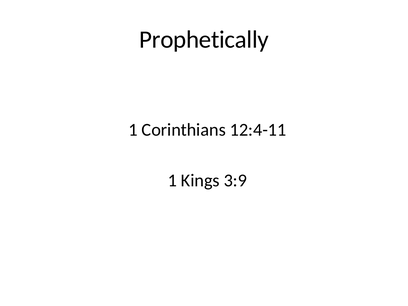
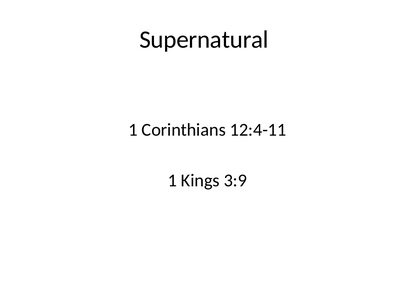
Prophetically: Prophetically -> Supernatural (204, 39)
